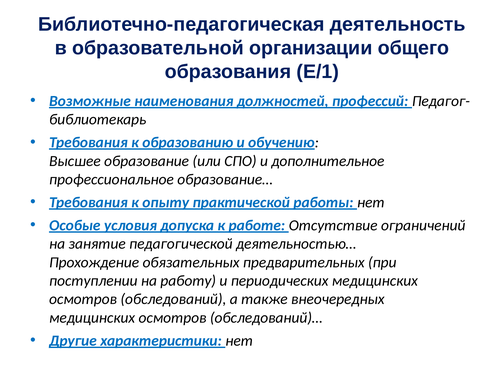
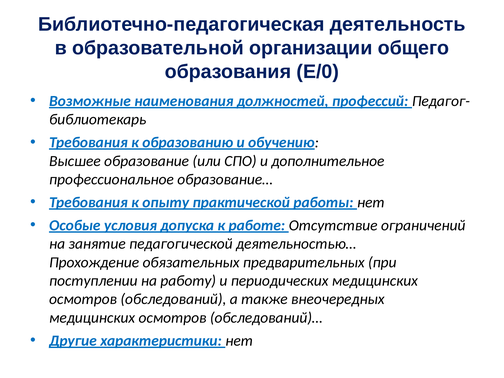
Е/1: Е/1 -> Е/0 (318, 72)
